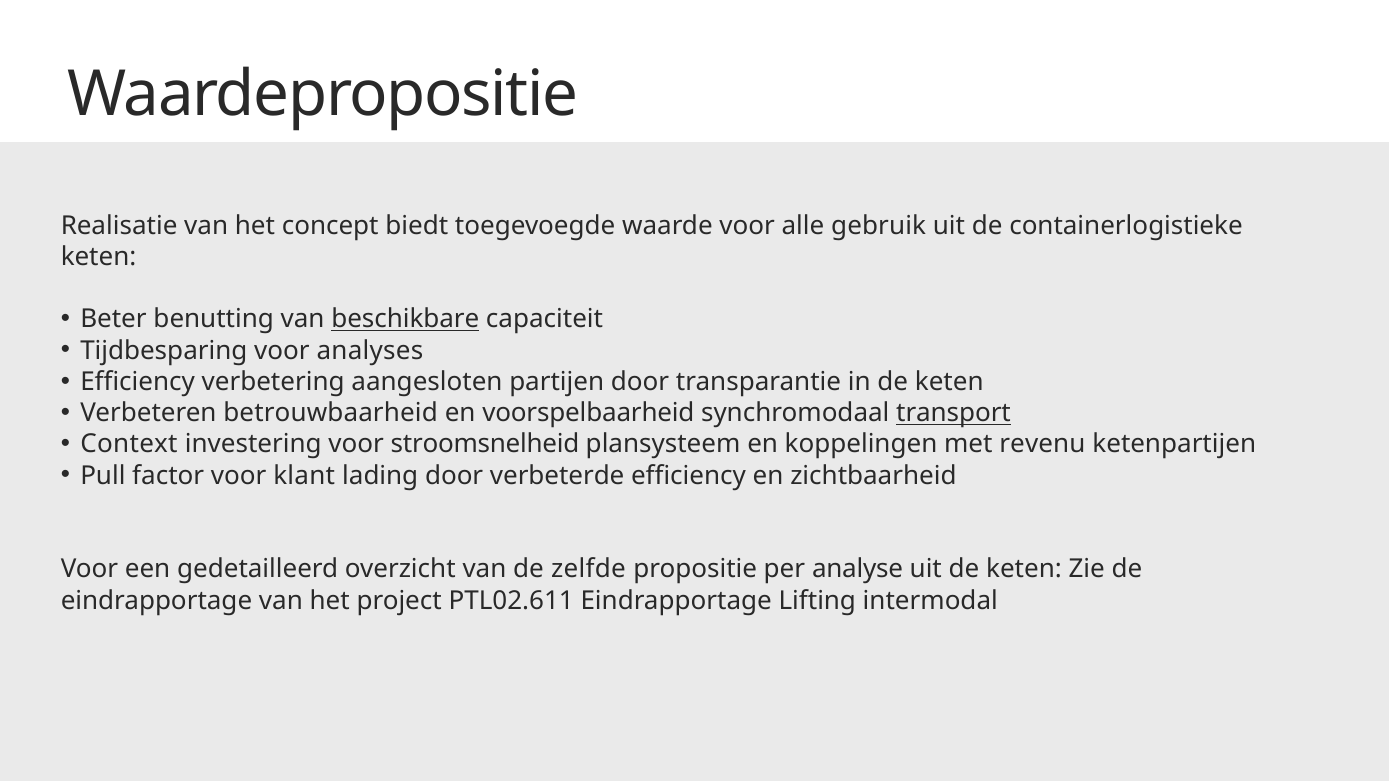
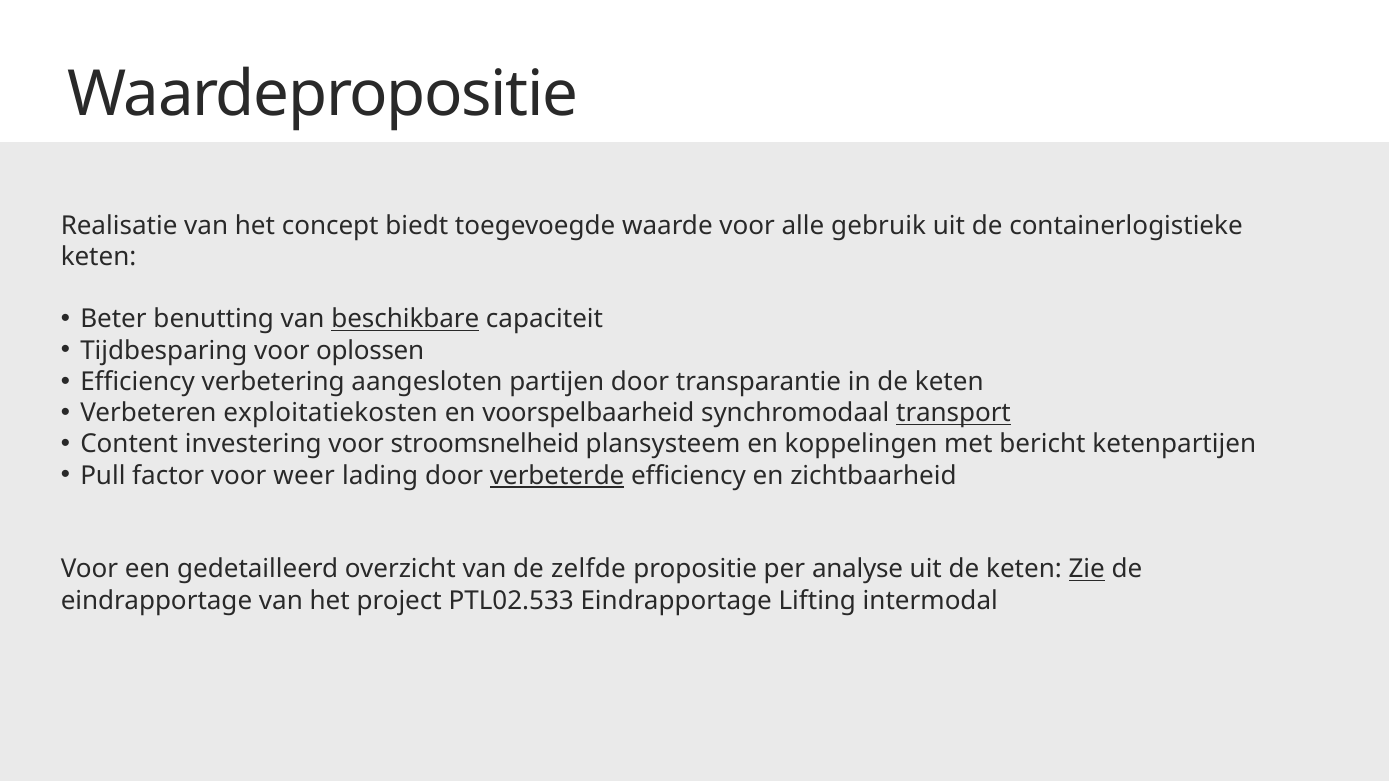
analyses: analyses -> oplossen (370, 351)
betrouwbaarheid: betrouwbaarheid -> exploitatiekosten (330, 413)
Context: Context -> Content (129, 445)
revenu: revenu -> bericht (1042, 445)
klant: klant -> weer (304, 476)
verbeterde underline: none -> present (557, 476)
Zie underline: none -> present (1087, 570)
PTL02.611: PTL02.611 -> PTL02.533 (511, 601)
